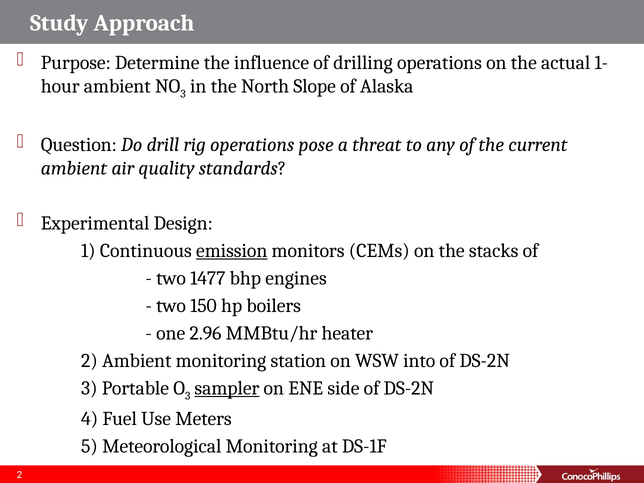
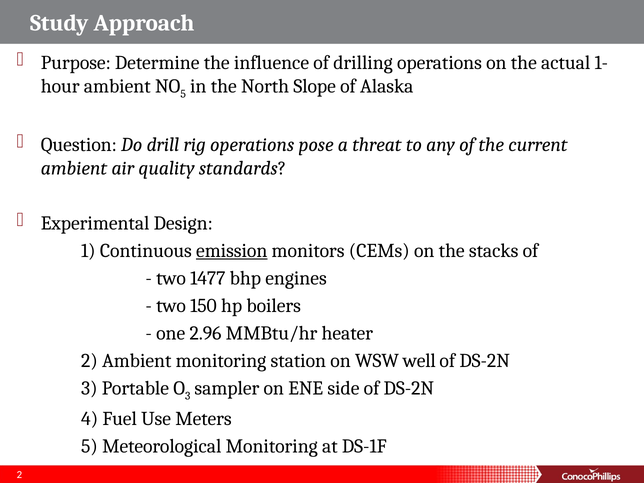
3: 3 -> 5 (183, 94)
into: into -> well (419, 361)
sampler underline: present -> none (227, 388)
